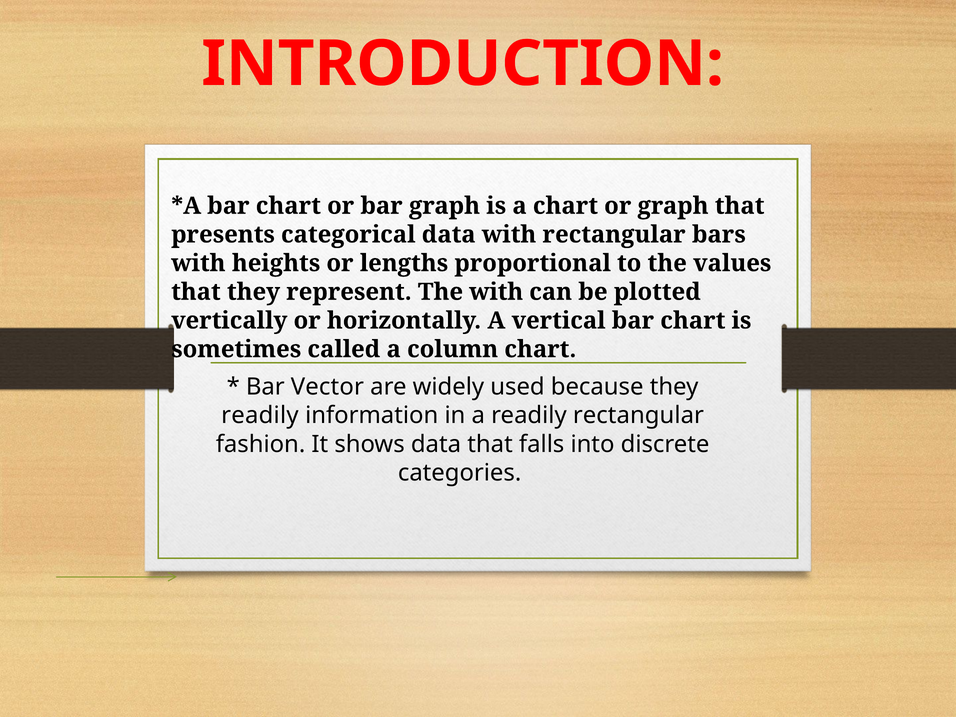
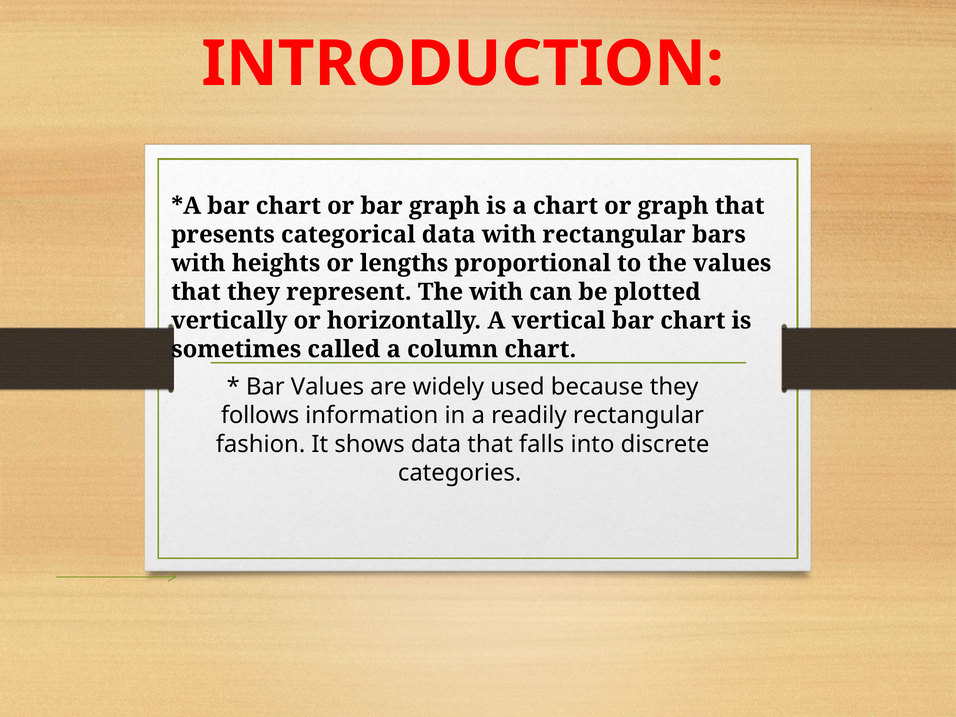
Bar Vector: Vector -> Values (327, 387)
readily: readily -> follows (260, 416)
